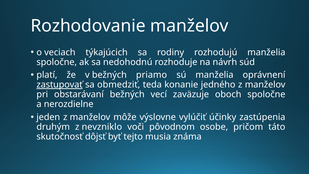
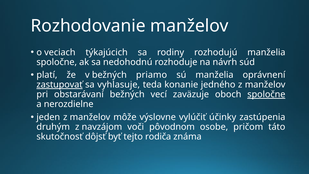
obmedziť: obmedziť -> vyhlasuje (119, 85)
spoločne underline: none -> present (266, 94)
nevzniklo: nevzniklo -> navzájom (102, 127)
musia: musia -> rodiča (158, 137)
